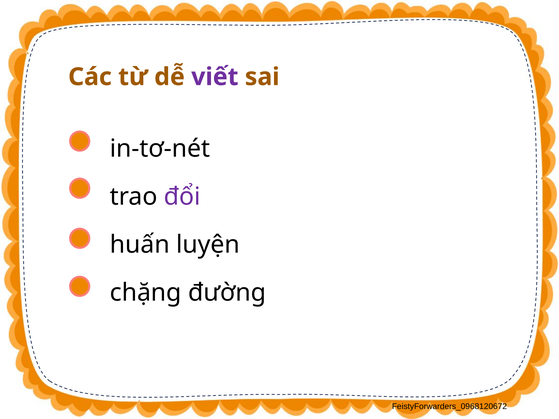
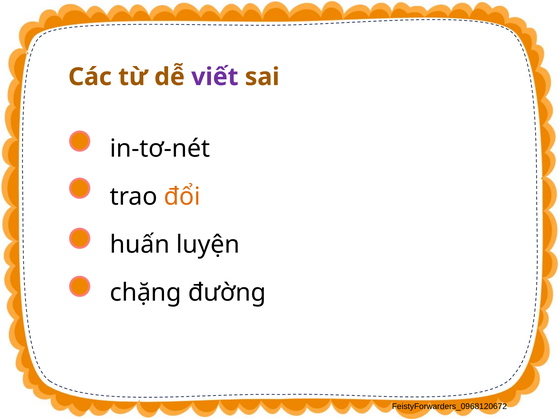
đổi colour: purple -> orange (182, 197)
